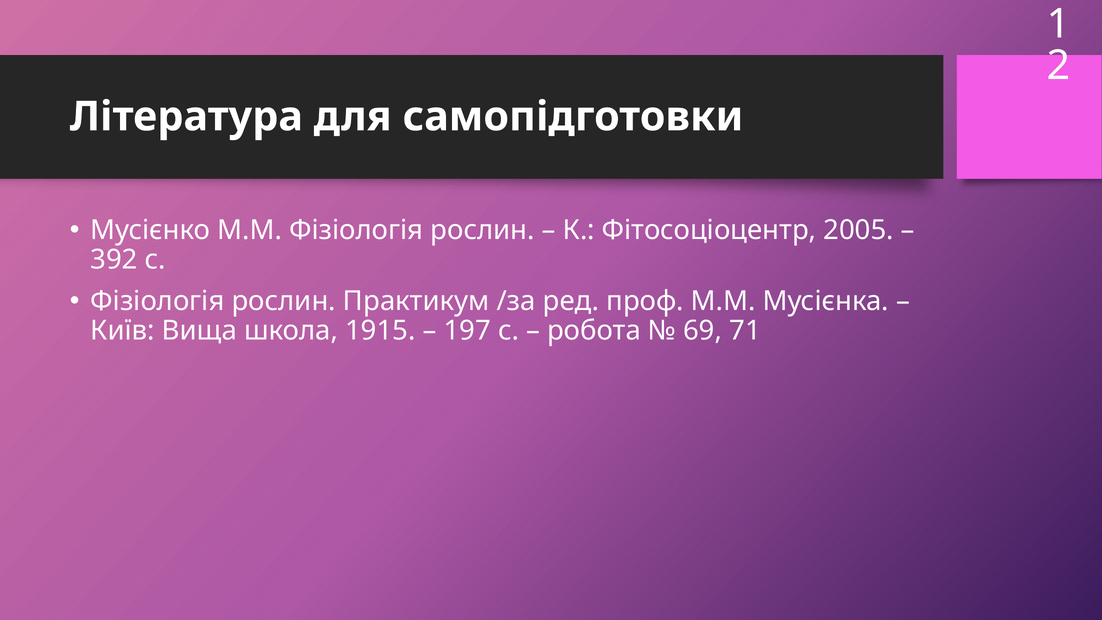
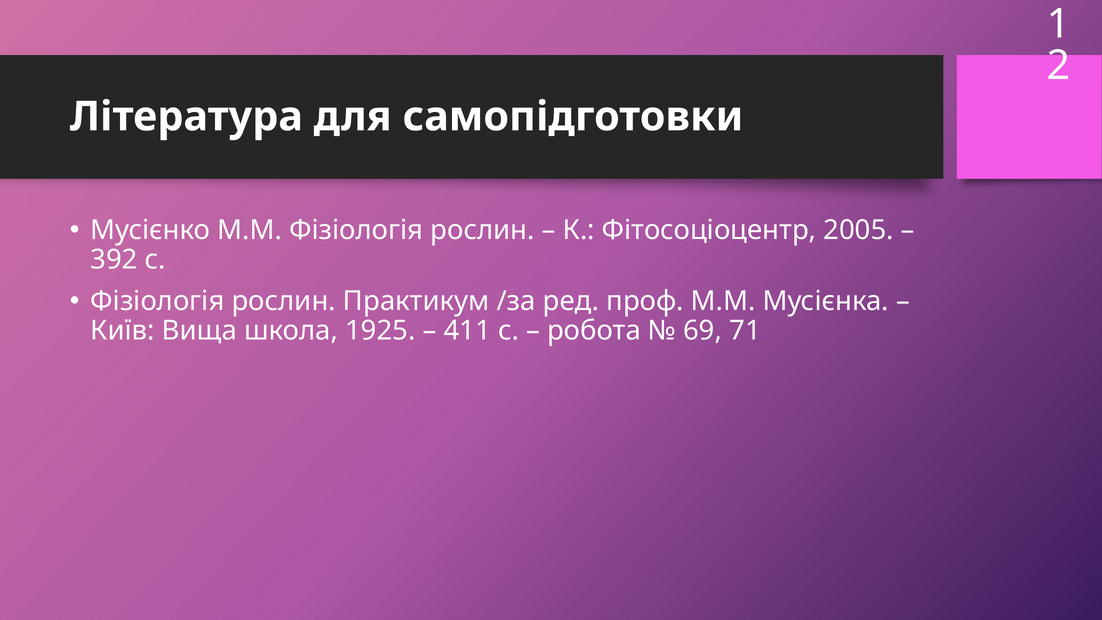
1915: 1915 -> 1925 (380, 331)
197: 197 -> 411 (467, 331)
